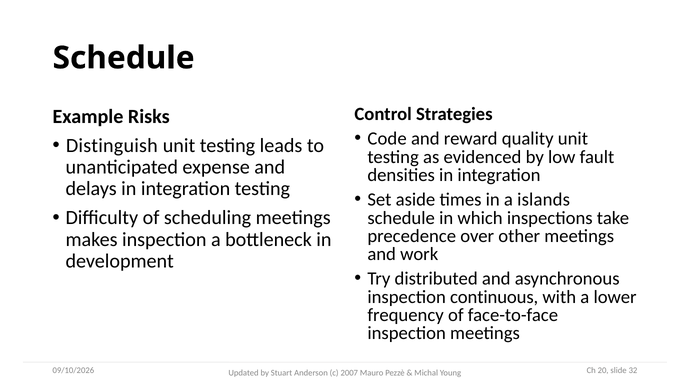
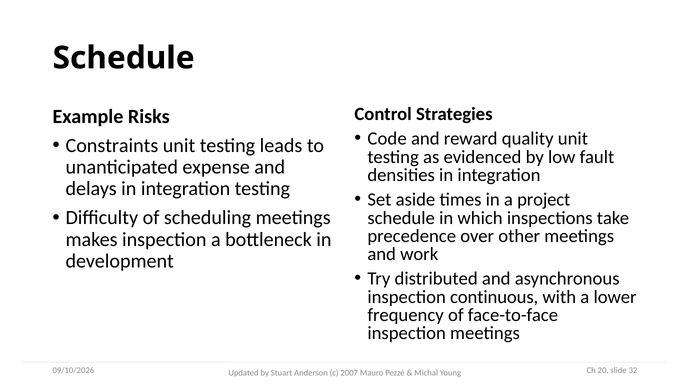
Distinguish: Distinguish -> Constraints (112, 146)
islands: islands -> project (544, 200)
